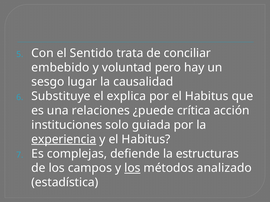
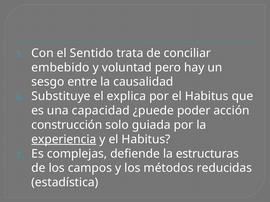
lugar: lugar -> entre (82, 82)
relaciones: relaciones -> capacidad (101, 111)
crítica: crítica -> poder (194, 111)
instituciones: instituciones -> construcción (67, 125)
los underline: present -> none (132, 168)
analizado: analizado -> reducidas (224, 168)
